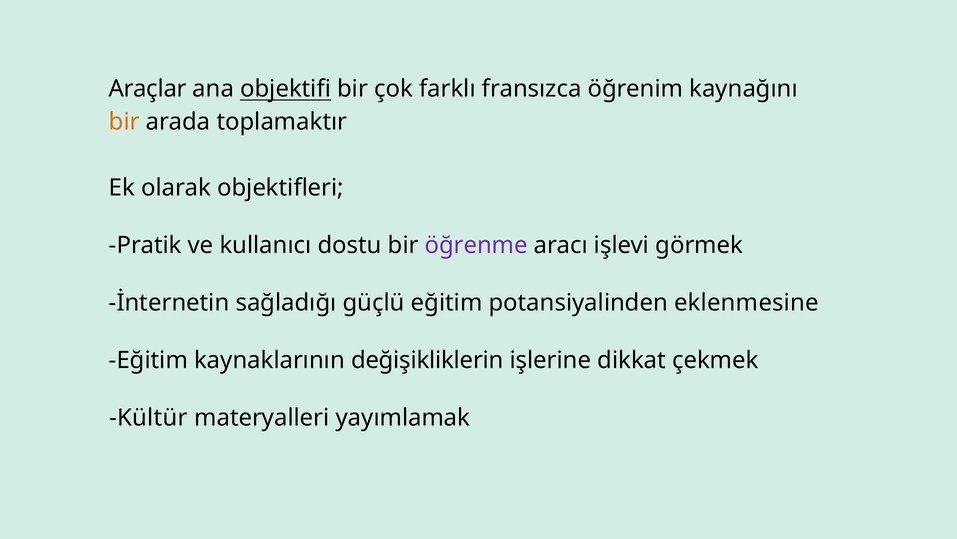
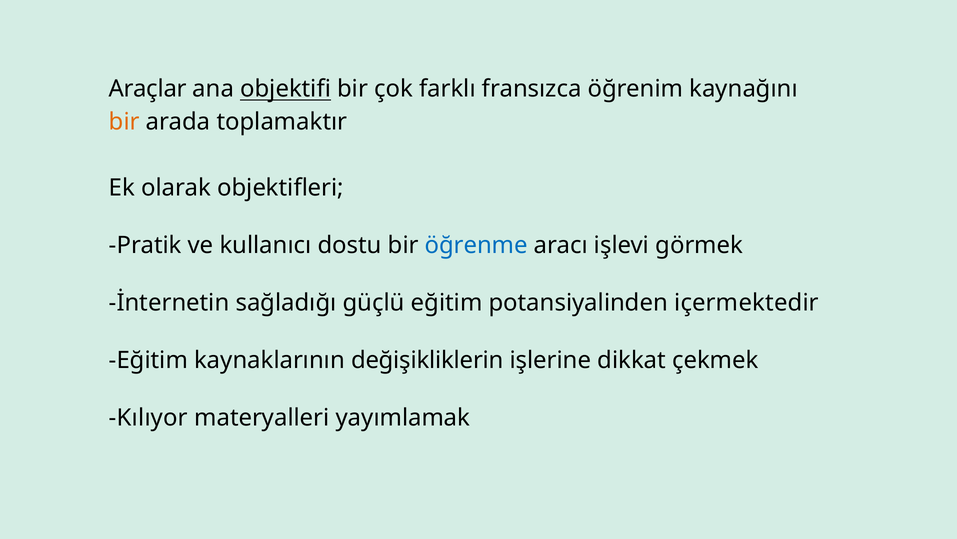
öğrenme colour: purple -> blue (476, 245)
eklenmesine: eklenmesine -> içermektedir (747, 302)
Kültür: Kültür -> Kılıyor (148, 417)
